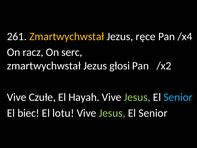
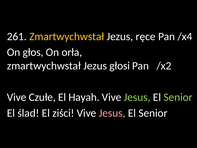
racz: racz -> głos (33, 52)
serc: serc -> orła (72, 52)
Senior colour: light blue -> light green (178, 97)
biec: biec -> ślad (28, 113)
lotu: lotu -> ziści (63, 113)
Jesus colour: light green -> pink (112, 113)
